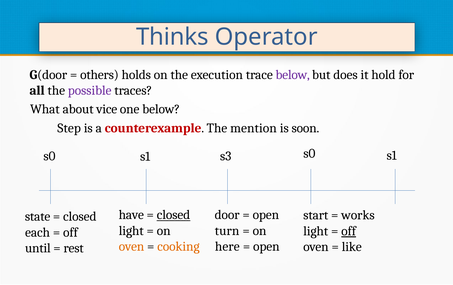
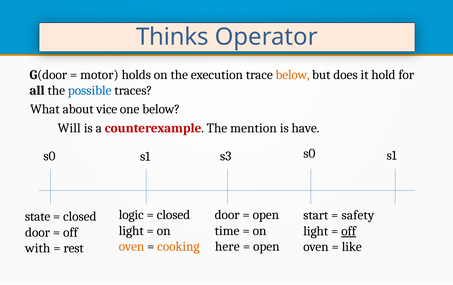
others: others -> motor (99, 75)
below colour: purple -> orange (293, 75)
possible colour: purple -> blue (90, 91)
Step: Step -> Will (69, 128)
soon: soon -> have (305, 128)
have: have -> logic (131, 215)
closed underline: present -> none (173, 215)
works: works -> safety (358, 216)
turn: turn -> time (227, 231)
each: each -> door (38, 233)
until: until -> with (38, 249)
